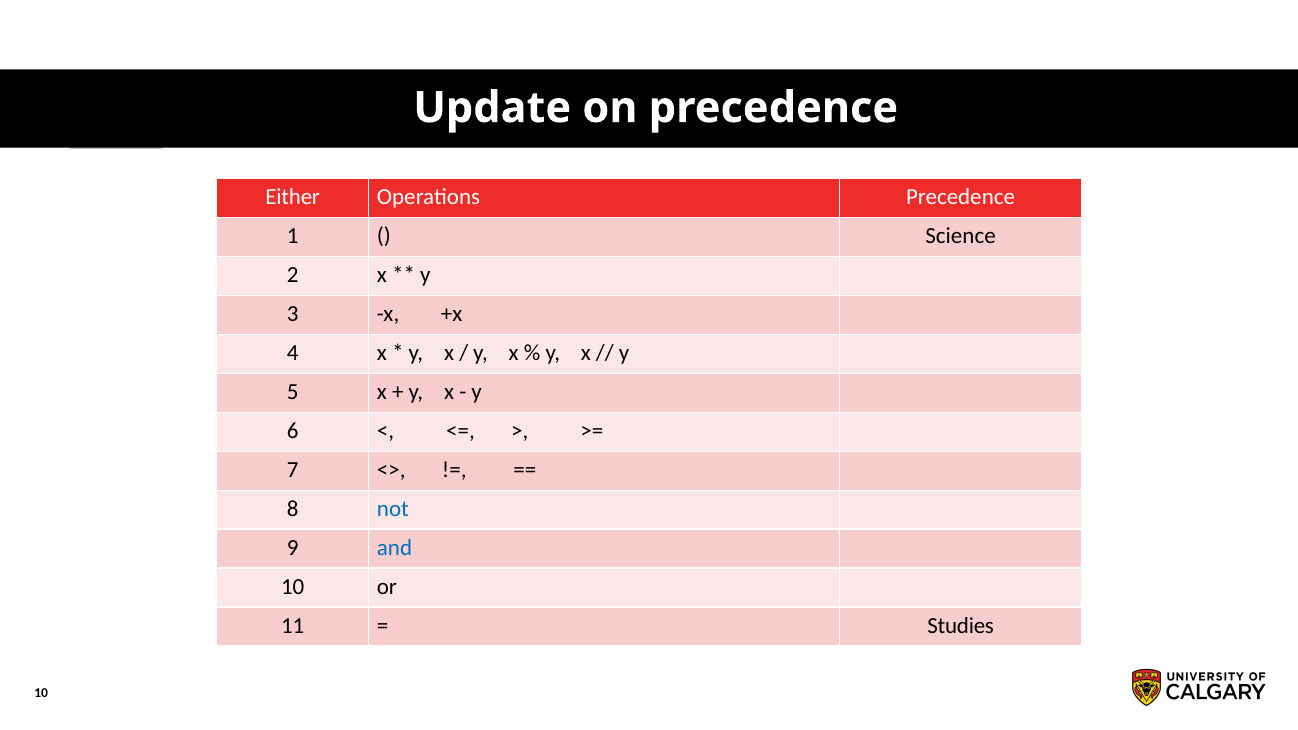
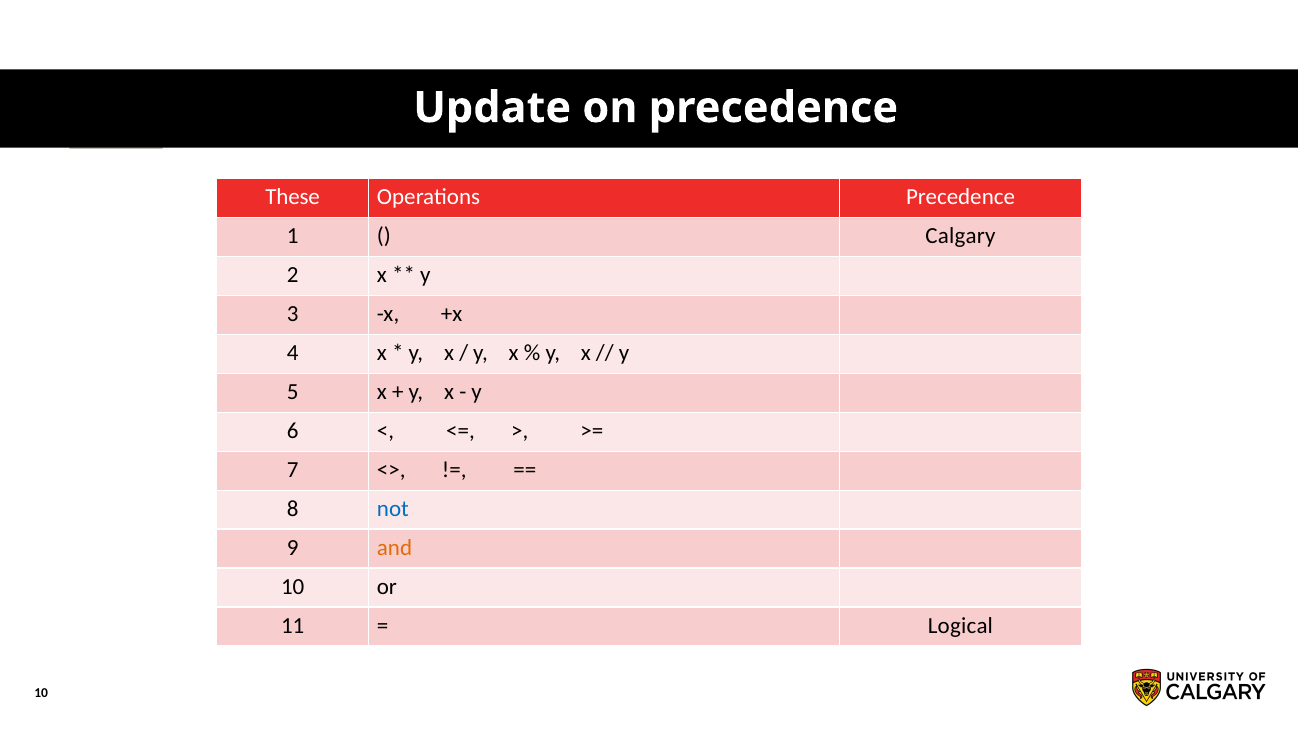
Either: Either -> These (293, 197)
Science: Science -> Calgary (960, 236)
and colour: blue -> orange (395, 548)
Studies: Studies -> Logical (960, 626)
